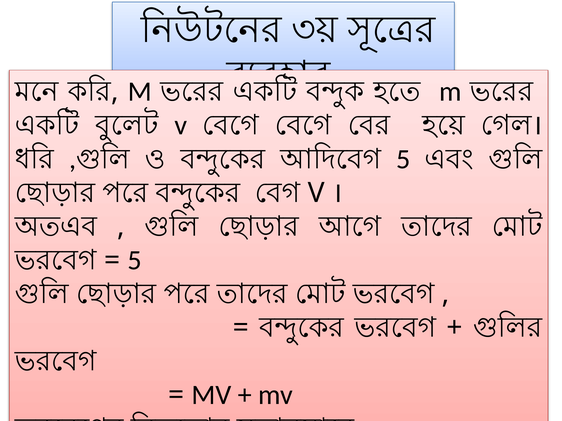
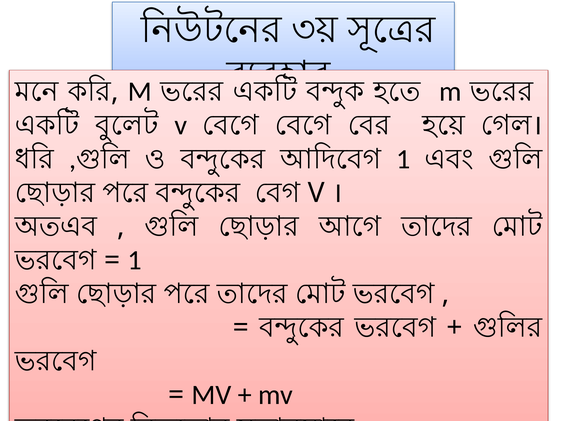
5: 5 -> 1 (403, 159)
5: 5 -> 1 (134, 260)
